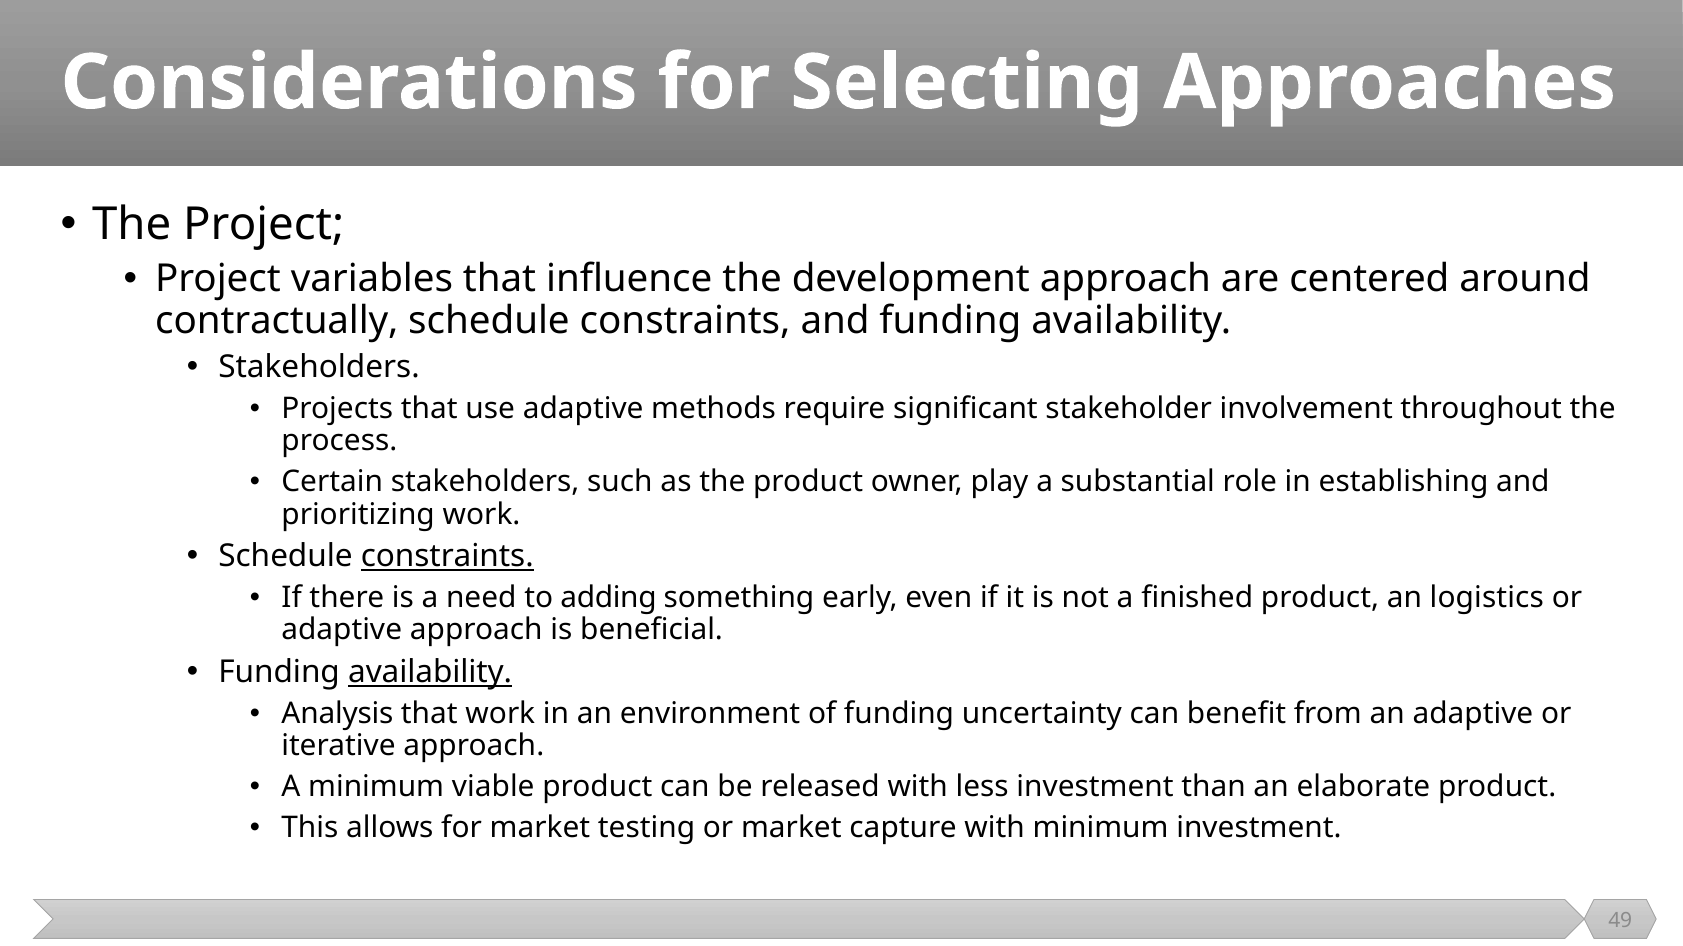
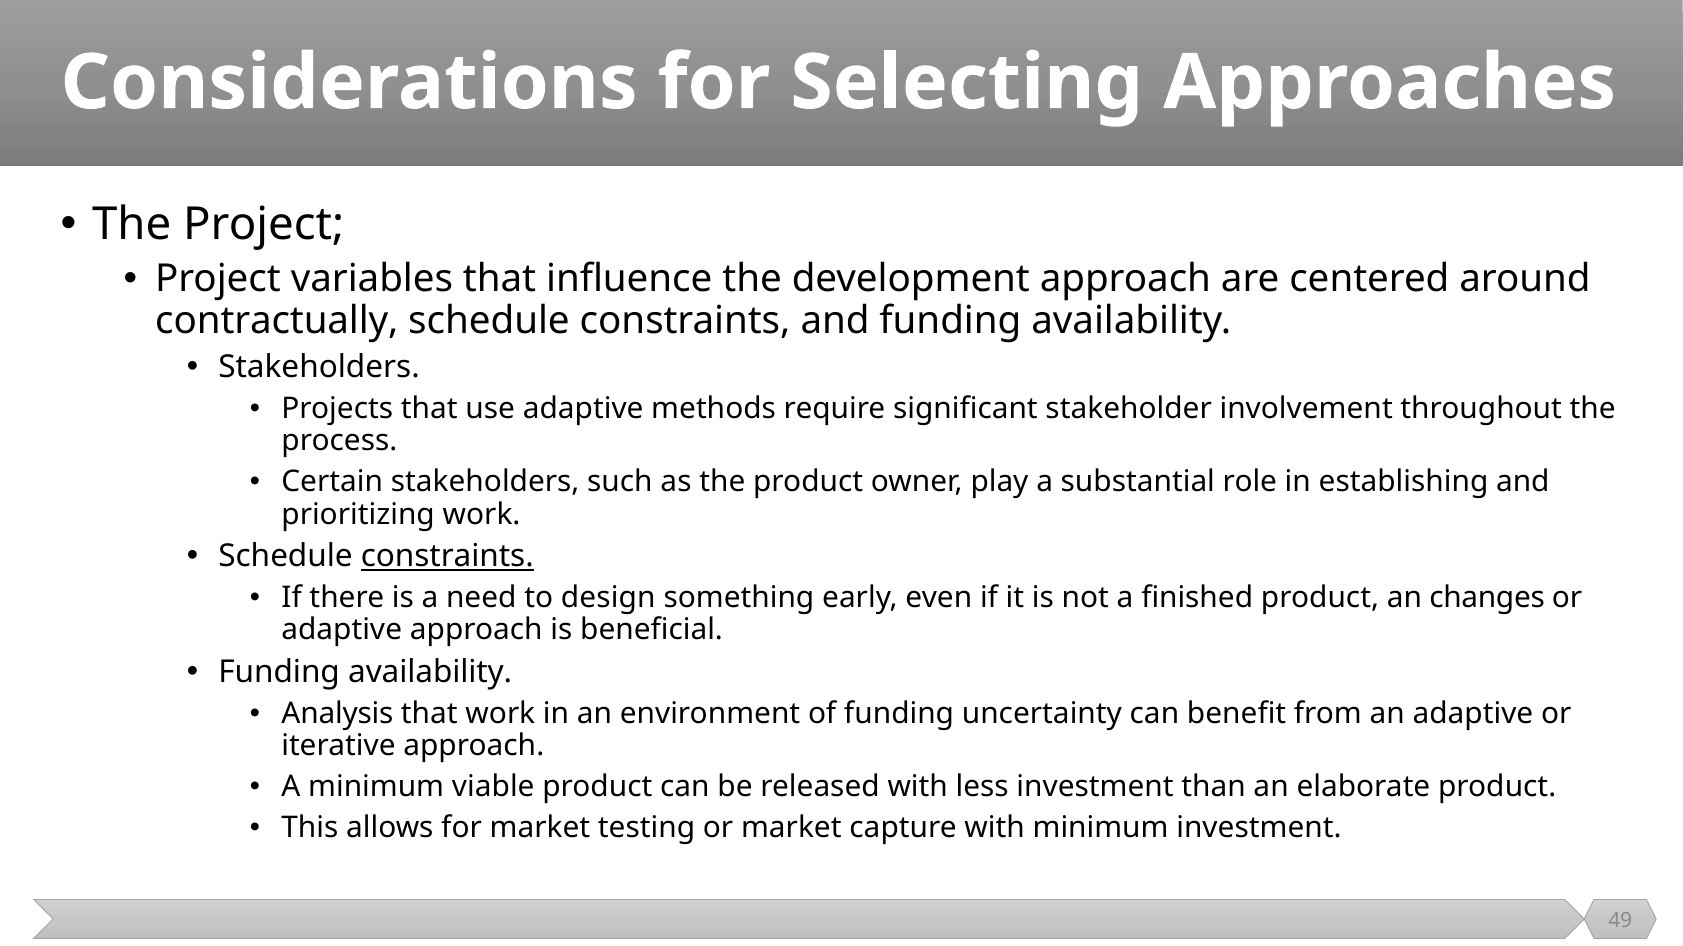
adding: adding -> design (608, 598)
logistics: logistics -> changes (1487, 598)
availability underline: present -> none (430, 672)
